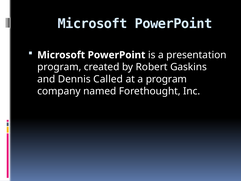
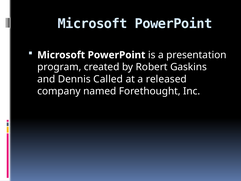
a program: program -> released (166, 79)
